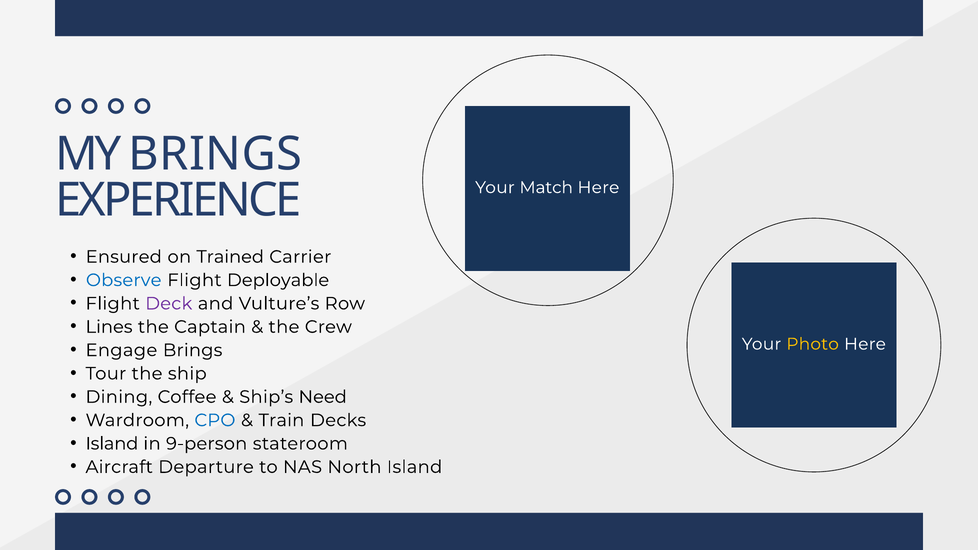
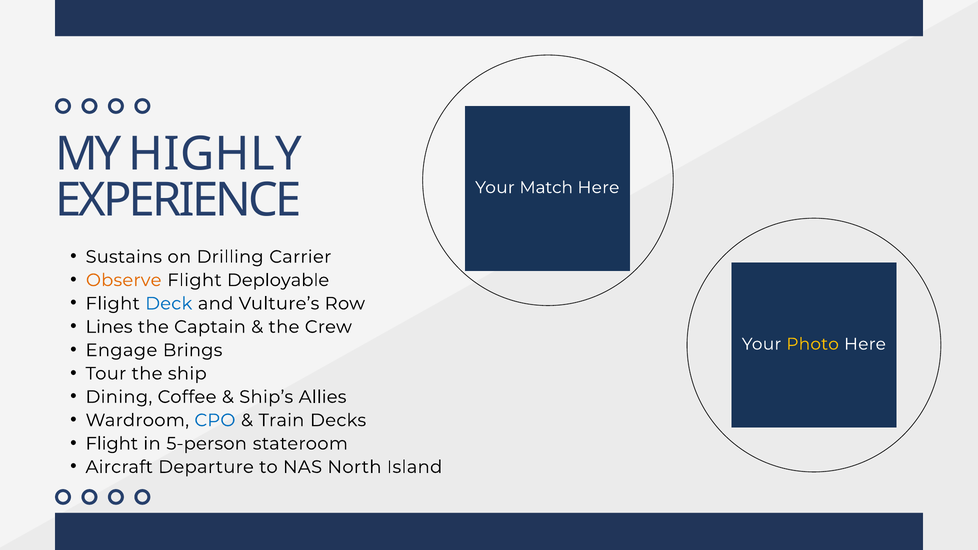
MY BRINGS: BRINGS -> HIGHLY (215, 154)
Ensured: Ensured -> Sustains (124, 257)
Trained: Trained -> Drilling (230, 257)
Observe colour: blue -> orange (124, 280)
Deck colour: purple -> blue (169, 304)
Need: Need -> Allies (323, 397)
Island: Island -> Flight (112, 444)
9-person: 9-person -> 5-person (207, 444)
